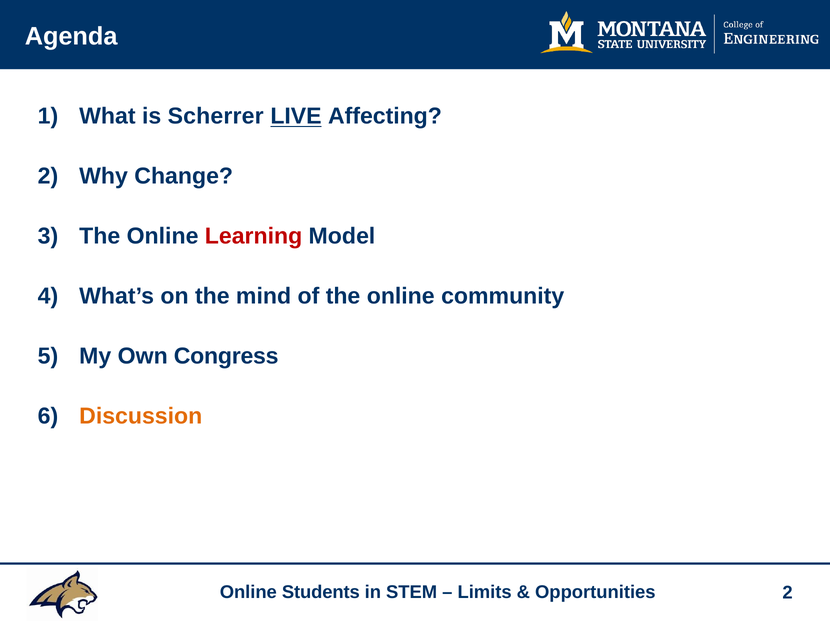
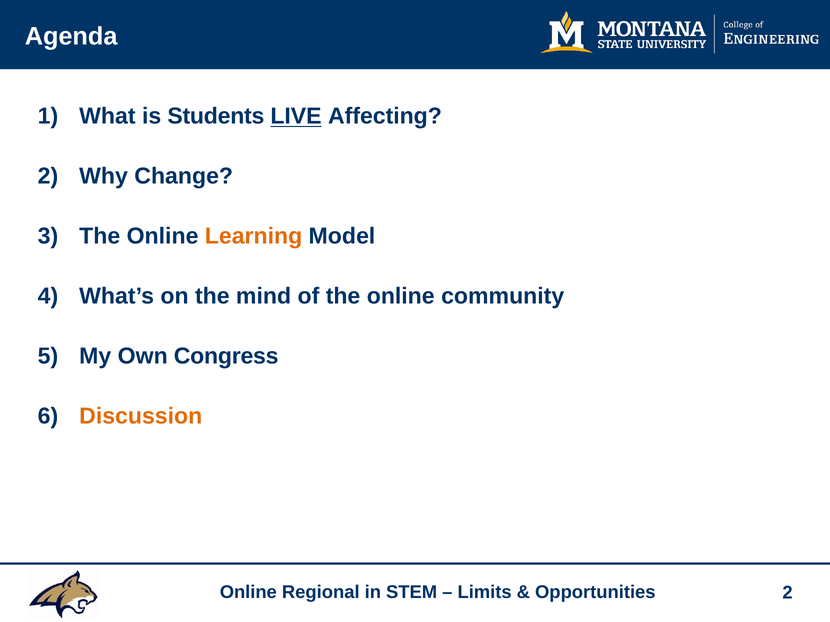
Scherrer: Scherrer -> Students (216, 116)
Learning colour: red -> orange (254, 236)
Students: Students -> Regional (321, 593)
